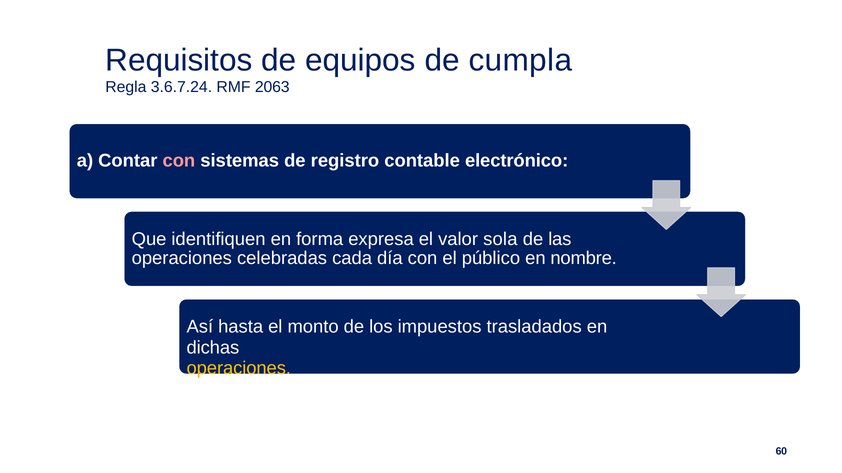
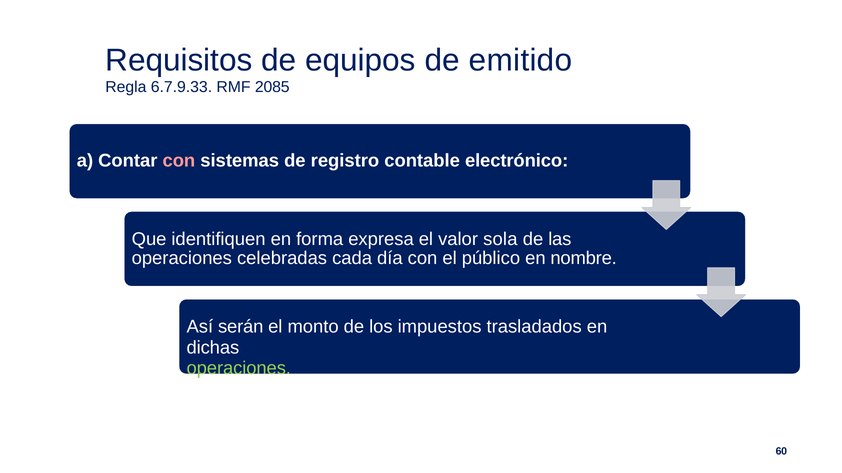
cumpla: cumpla -> emitido (521, 61)
3.6.7.24: 3.6.7.24 -> 6.7.9.33 (181, 87)
2063: 2063 -> 2085 (272, 87)
hasta: hasta -> serán (241, 327)
operaciones colour: yellow -> light green (239, 368)
